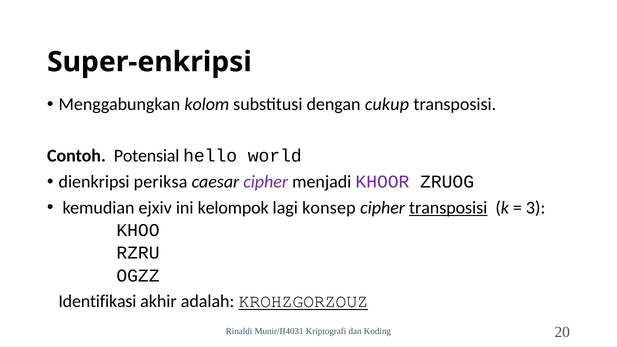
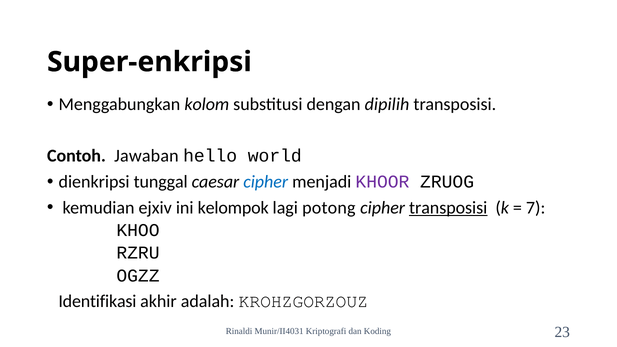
cukup: cukup -> dipilih (387, 104)
Potensial: Potensial -> Jawaban (146, 156)
periksa: periksa -> tunggal (161, 182)
cipher colour: purple -> blue (266, 182)
konsep: konsep -> potong (329, 208)
3: 3 -> 7 (536, 208)
KROHZGORZOUZ underline: present -> none (303, 302)
20: 20 -> 23 (562, 332)
